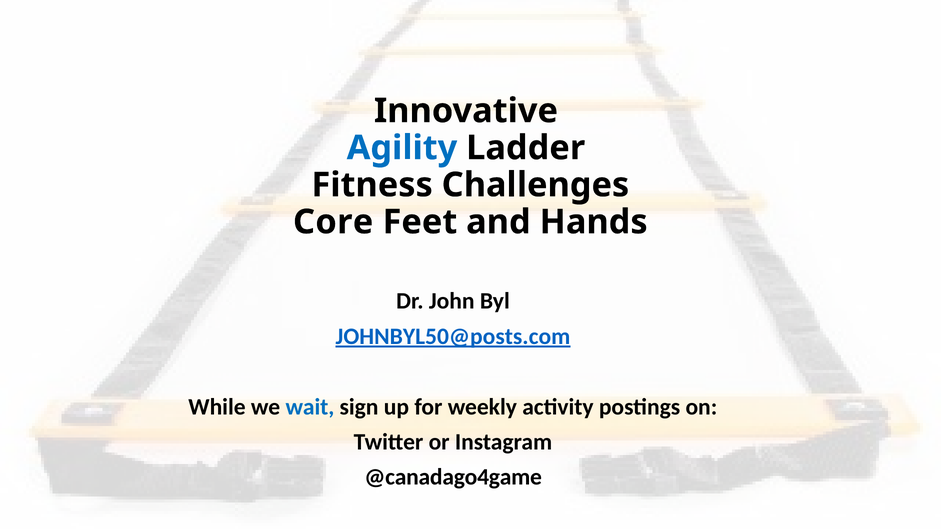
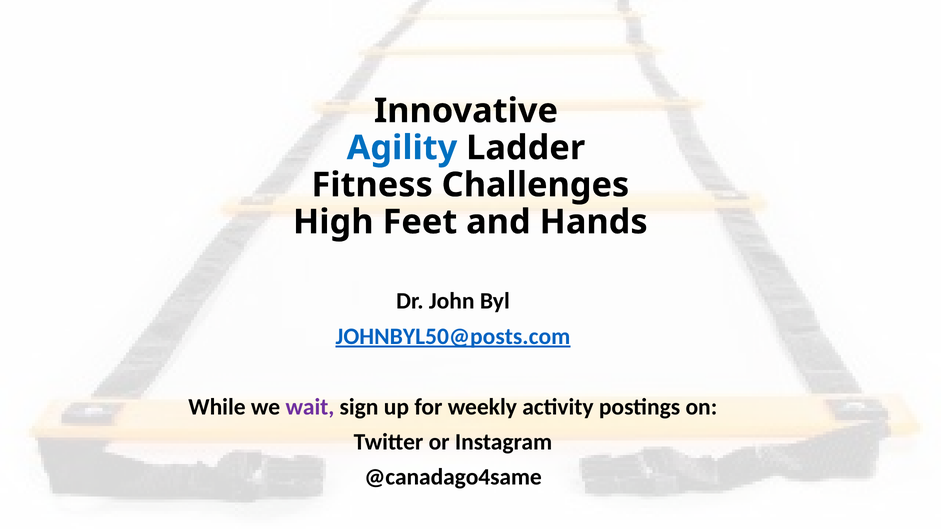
Core: Core -> High (333, 222)
wait colour: blue -> purple (310, 407)
@canadago4game: @canadago4game -> @canadago4same (453, 477)
